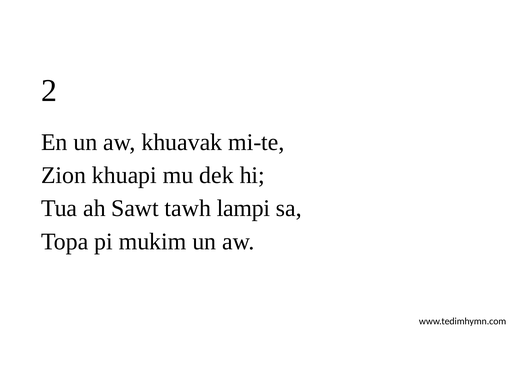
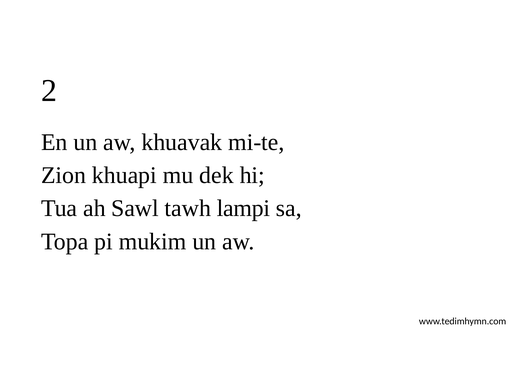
Sawt: Sawt -> Sawl (135, 208)
